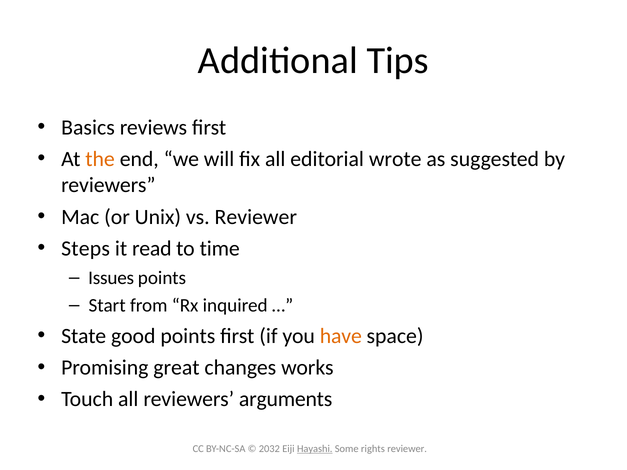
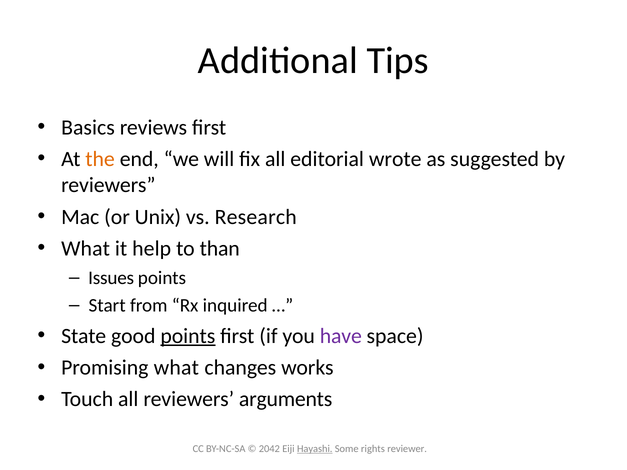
vs Reviewer: Reviewer -> Research (256, 217)
Steps: Steps -> What (86, 249)
read: read -> help (152, 249)
time: time -> than (220, 249)
points underline: none -> present (188, 336)
have colour: orange -> purple (341, 336)
Promising great: great -> what (176, 368)
2032: 2032 -> 2042 (269, 449)
